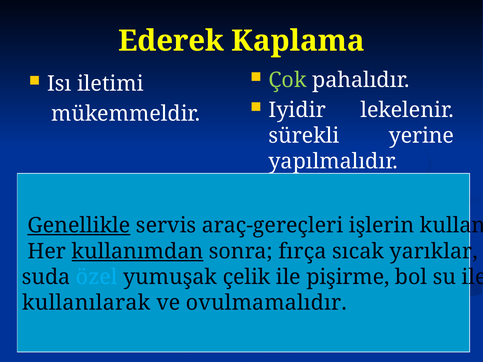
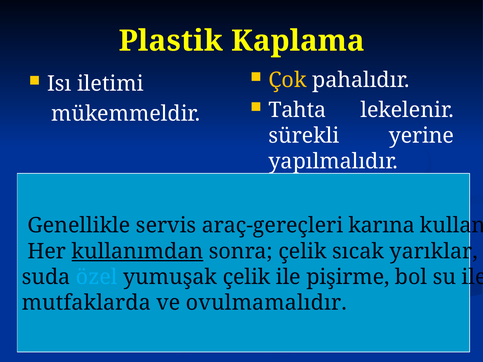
Ederek: Ederek -> Plastik (171, 41)
Çok colour: light green -> yellow (288, 80)
Iyidir: Iyidir -> Tahta (297, 110)
Genellikle underline: present -> none (79, 226)
işlerin: işlerin -> karına (382, 226)
sonra fırça: fırça -> çelik (303, 251)
kullanılarak: kullanılarak -> mutfaklarda (86, 303)
